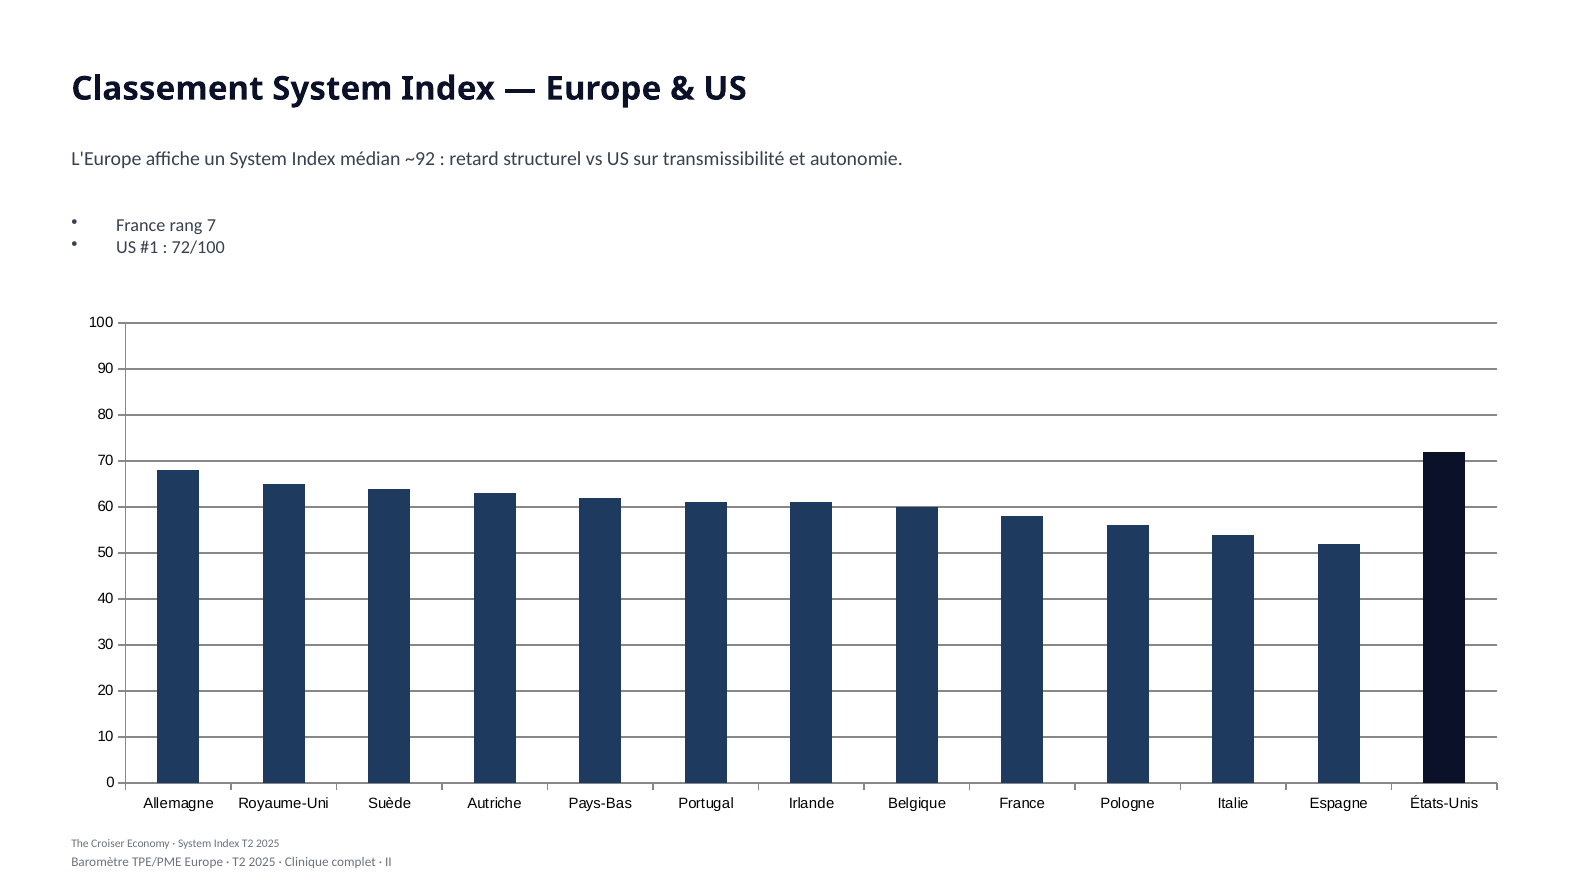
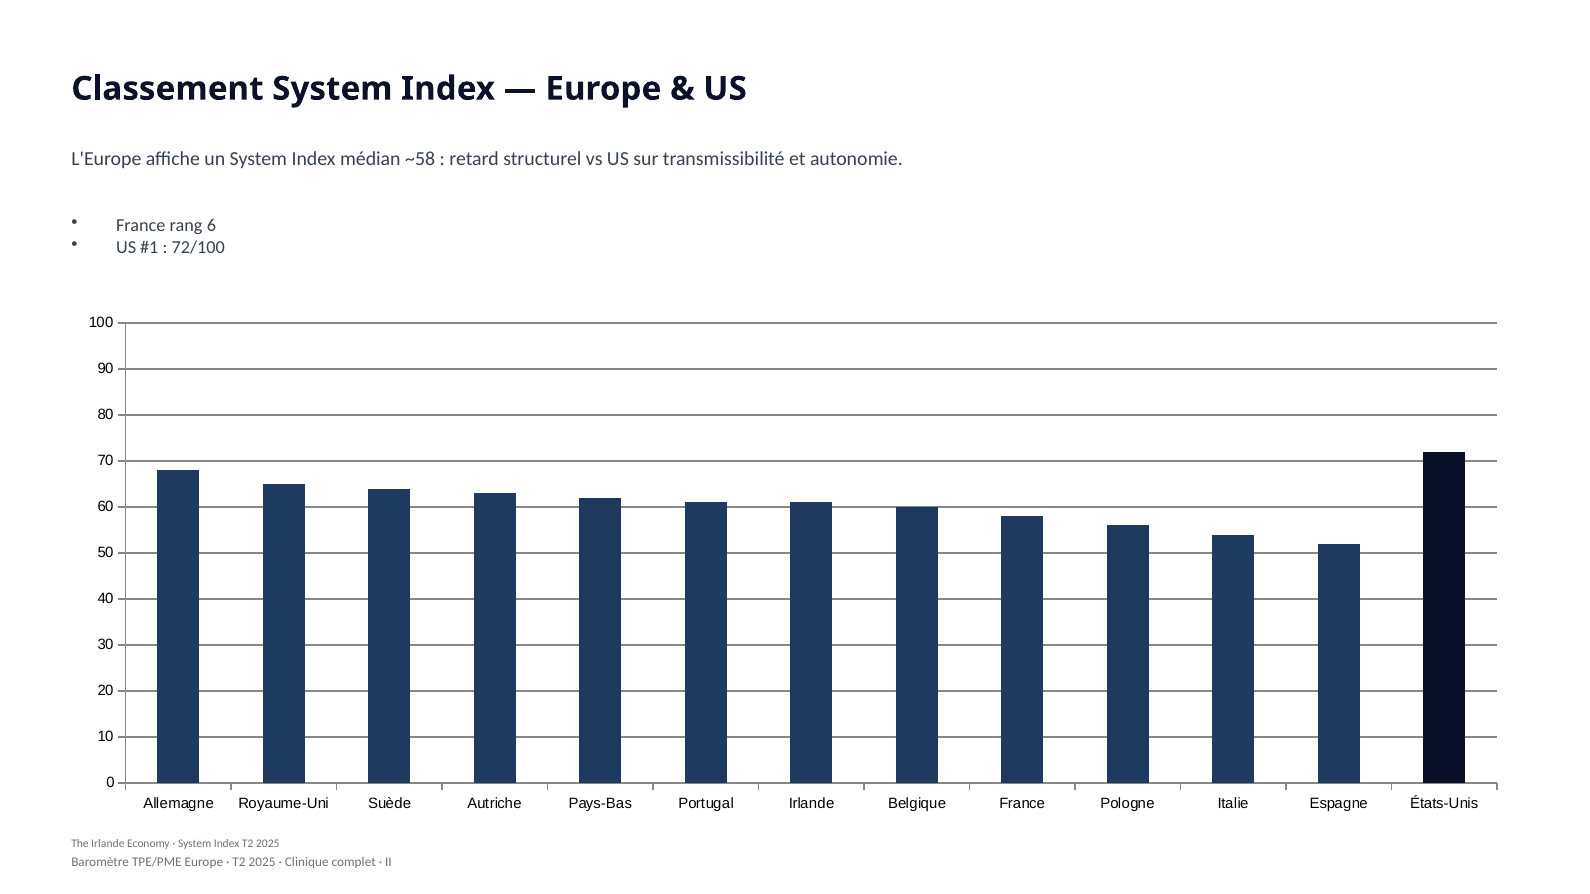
~92: ~92 -> ~58 (420, 159)
7: 7 -> 6 (211, 226)
The Croiser: Croiser -> Irlande (108, 844)
